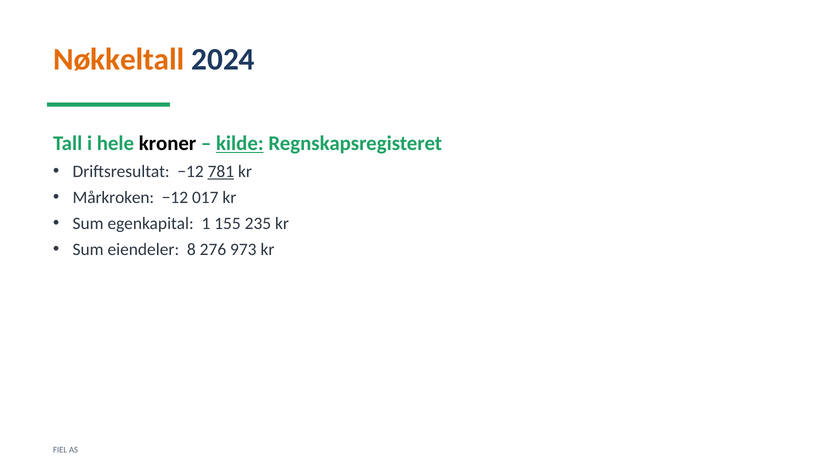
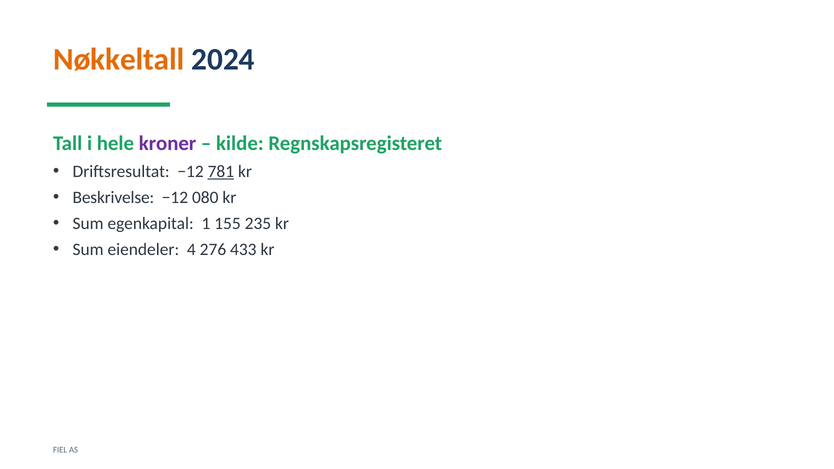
kroner colour: black -> purple (168, 144)
kilde underline: present -> none (240, 144)
Mårkroken: Mårkroken -> Beskrivelse (113, 198)
017: 017 -> 080 (205, 198)
8: 8 -> 4 (191, 250)
973: 973 -> 433 (243, 250)
